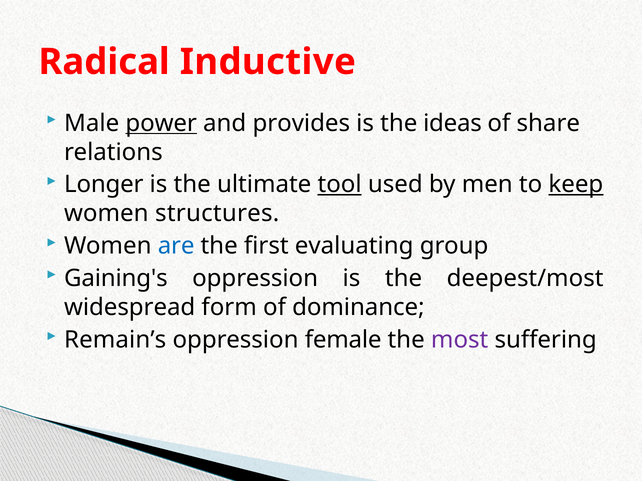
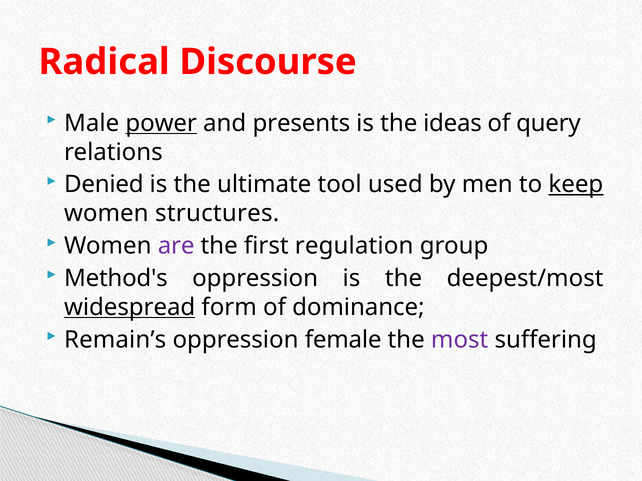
Inductive: Inductive -> Discourse (268, 62)
provides: provides -> presents (301, 123)
share: share -> query (548, 123)
Longer: Longer -> Denied (104, 185)
tool underline: present -> none (340, 185)
are colour: blue -> purple (176, 246)
evaluating: evaluating -> regulation (354, 246)
Gaining's: Gaining's -> Method's (116, 279)
widespread underline: none -> present (130, 307)
